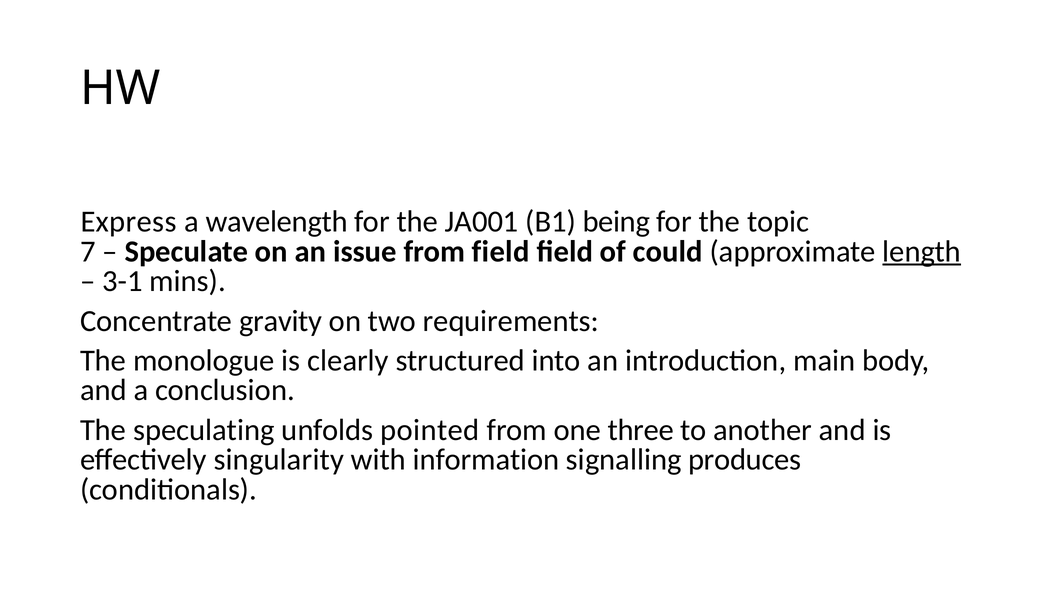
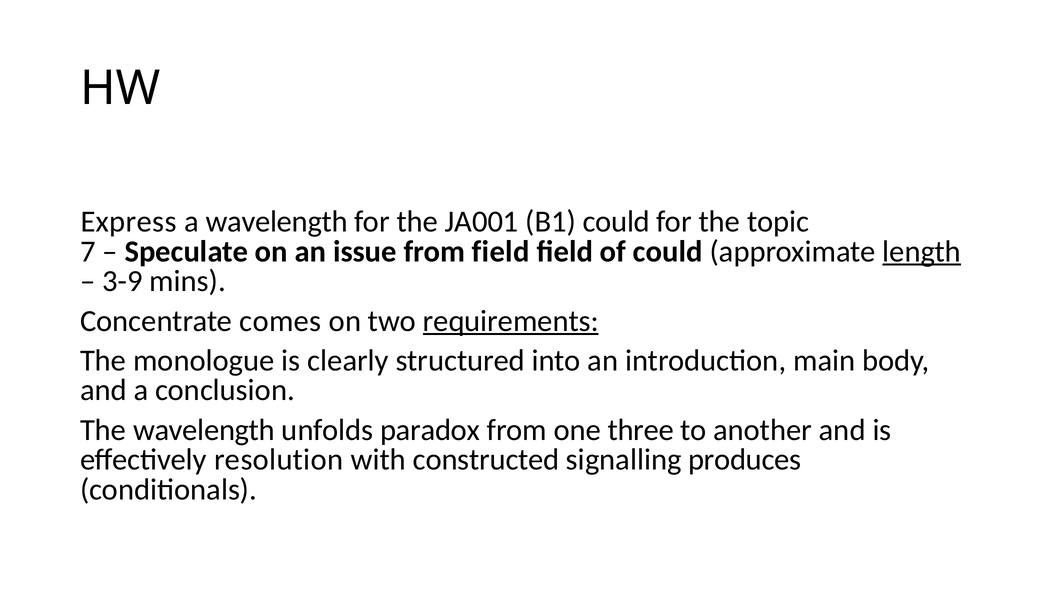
B1 being: being -> could (616, 221)
3-1: 3-1 -> 3-9 (122, 281)
gravity: gravity -> comes (280, 321)
requirements underline: none -> present (511, 321)
The speculating: speculating -> wavelength (204, 430)
pointed: pointed -> paradox (430, 430)
singularity: singularity -> resolution (279, 460)
information: information -> constructed (486, 460)
